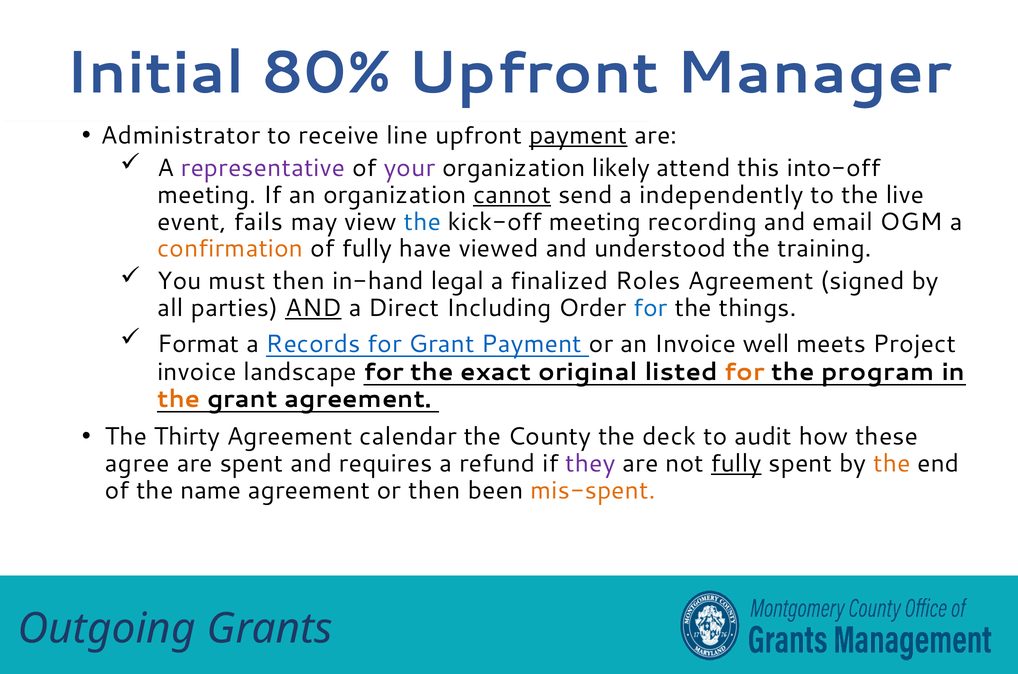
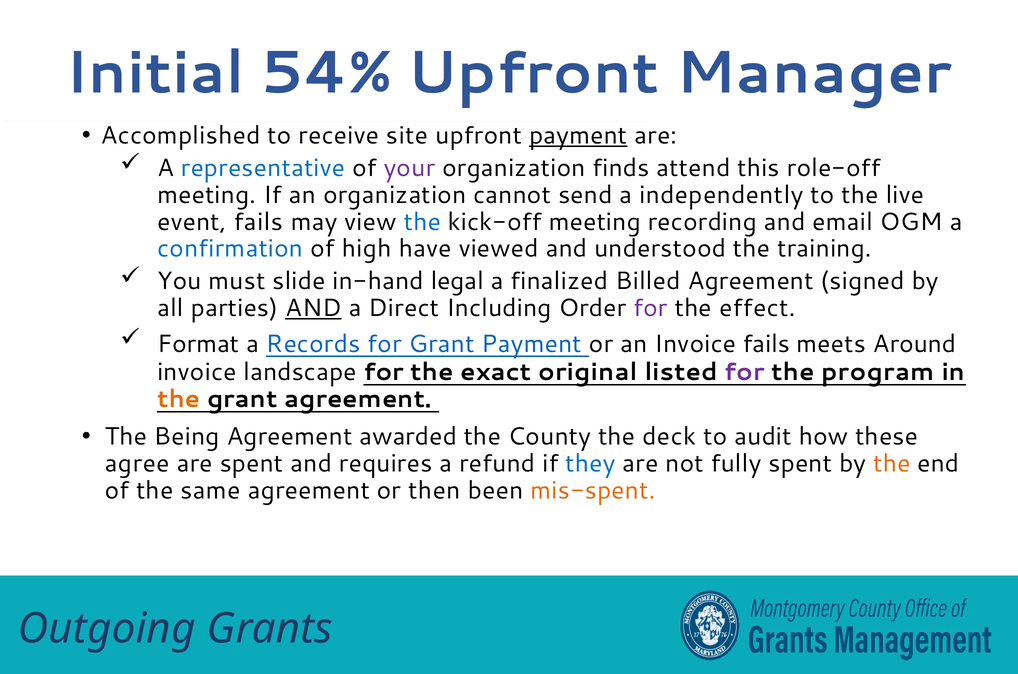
80%: 80% -> 54% (326, 73)
Administrator: Administrator -> Accomplished (181, 135)
line: line -> site (407, 135)
representative colour: purple -> blue (263, 168)
likely: likely -> finds (621, 168)
into-off: into-off -> role-off (834, 168)
cannot underline: present -> none (512, 195)
confirmation colour: orange -> blue (230, 249)
of fully: fully -> high (367, 249)
must then: then -> slide (299, 281)
Roles: Roles -> Billed (648, 281)
for colour: blue -> purple (650, 308)
things: things -> effect (757, 308)
Invoice well: well -> fails (766, 344)
Project: Project -> Around (915, 344)
for colour: orange -> purple (745, 372)
Thirty: Thirty -> Being (187, 437)
calendar: calendar -> awarded (408, 437)
they colour: purple -> blue (590, 464)
fully underline: present -> none (736, 464)
name: name -> same (210, 490)
